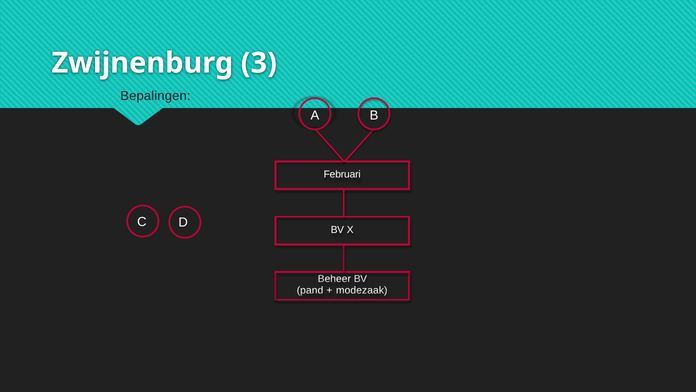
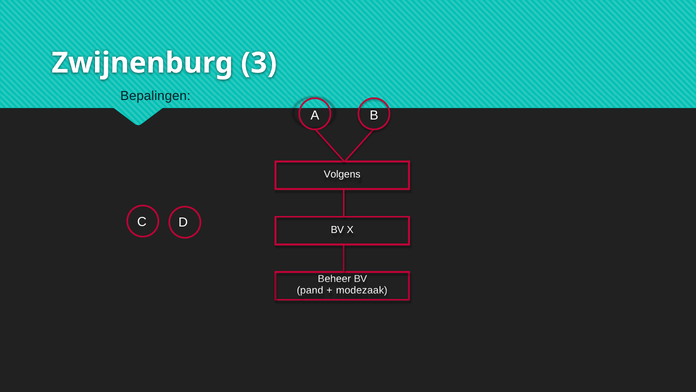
Februari: Februari -> Volgens (342, 174)
